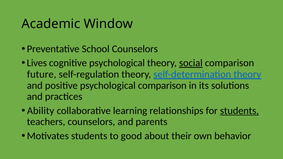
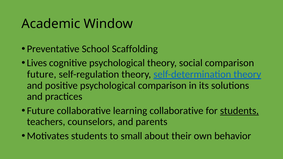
School Counselors: Counselors -> Scaffolding (135, 49)
social underline: present -> none (191, 63)
Ability: Ability -> Future (41, 111)
learning relationships: relationships -> collaborative (176, 111)
good: good -> small (131, 136)
